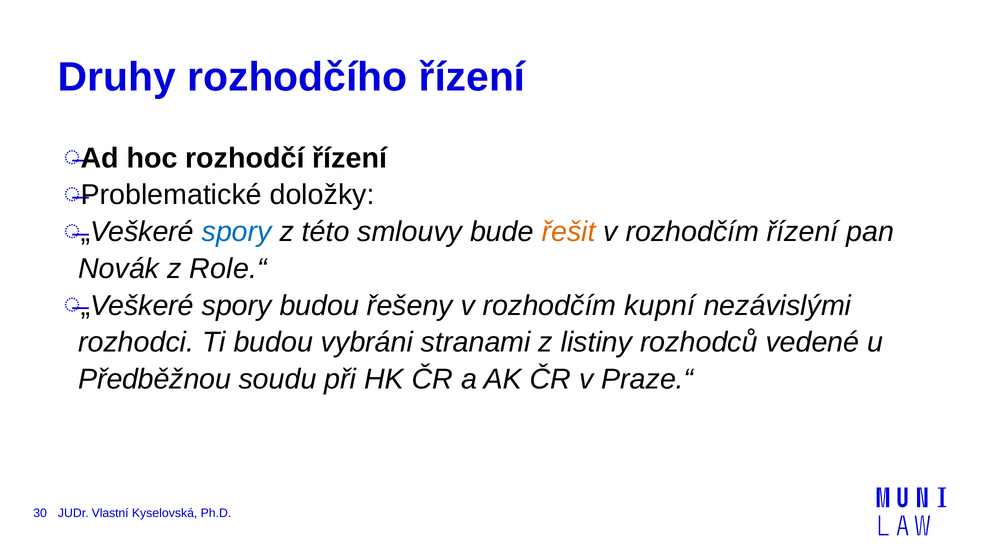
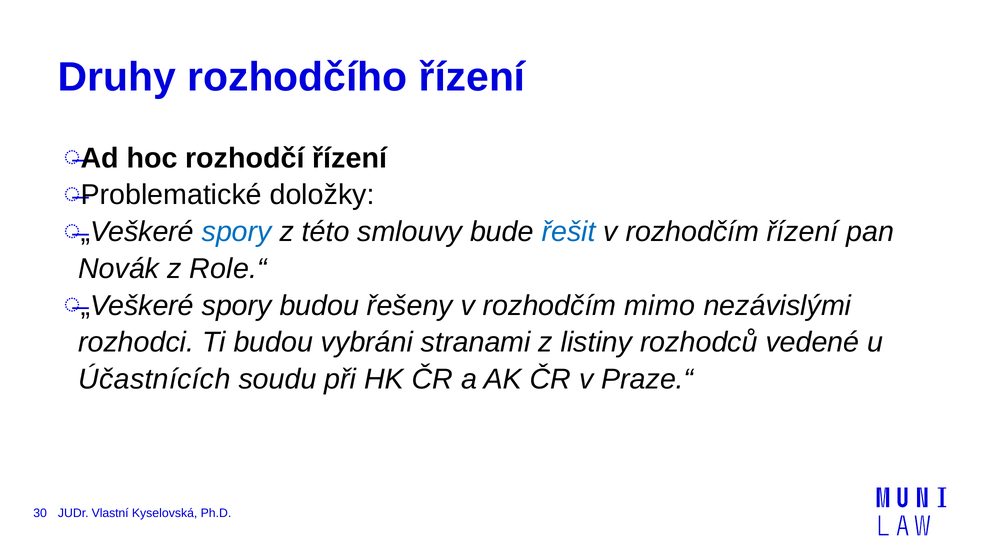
řešit colour: orange -> blue (569, 232)
kupní: kupní -> mimo (660, 305)
Předběžnou: Předběžnou -> Účastnících (154, 379)
